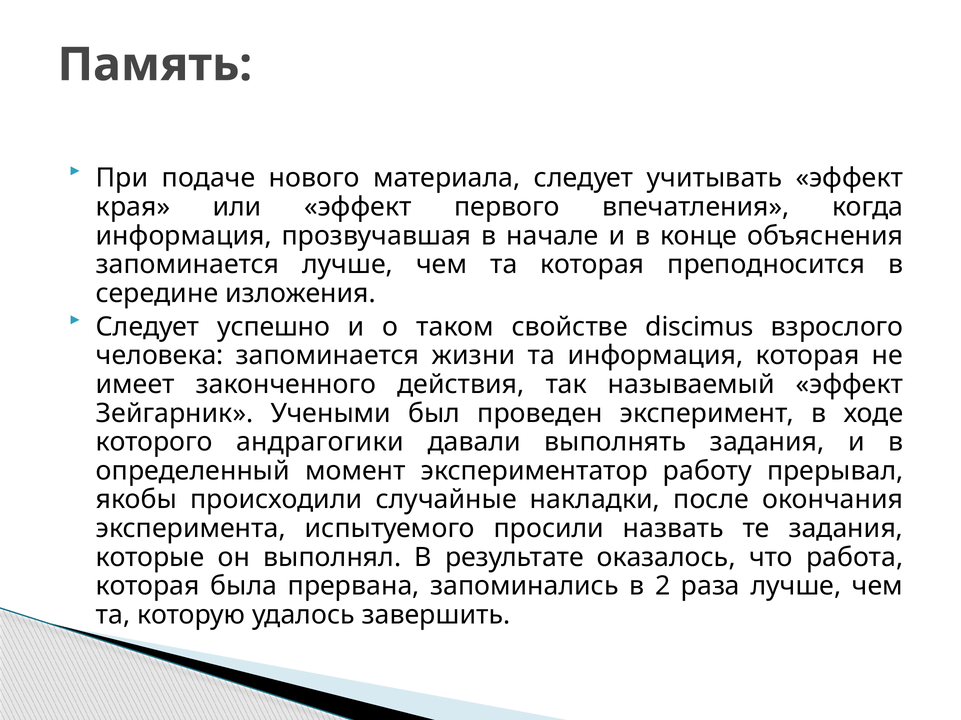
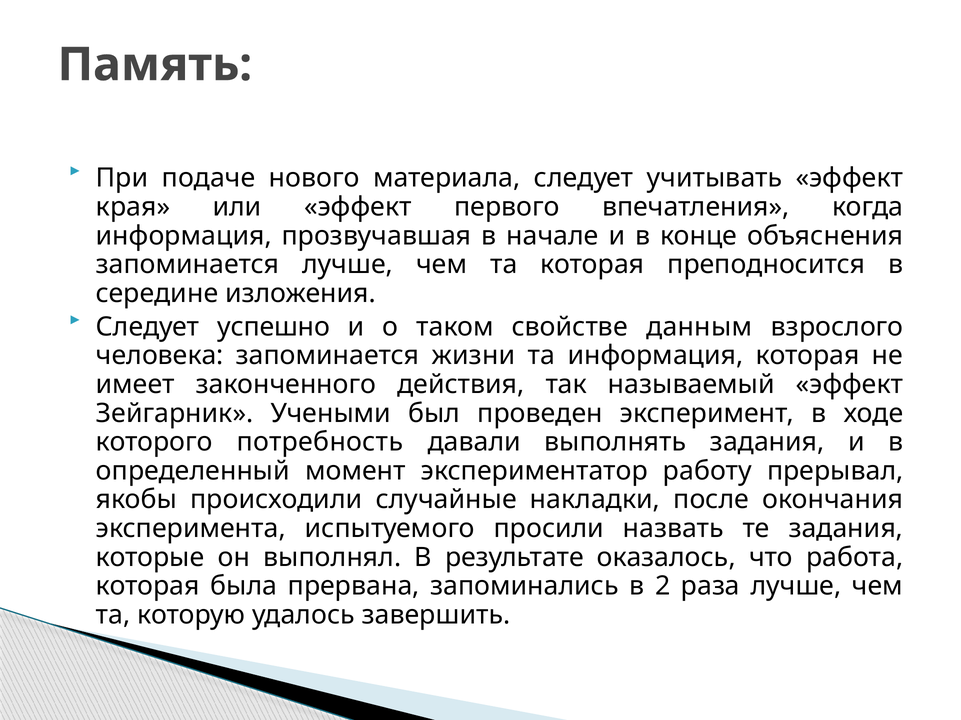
discimus: discimus -> данным (699, 327)
андрагогики: андрагогики -> потребность (320, 443)
